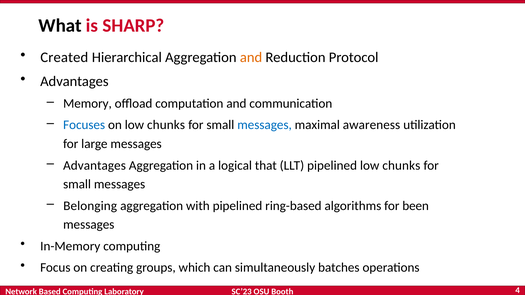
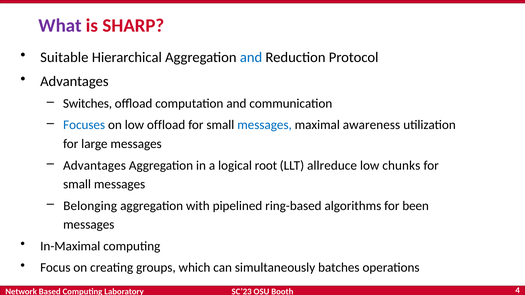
What colour: black -> purple (60, 26)
Created: Created -> Suitable (64, 57)
and colour: orange -> blue (251, 57)
Memory: Memory -> Switches (88, 104)
on low chunks: chunks -> offload (166, 125)
that: that -> root (266, 166)
LLT pipelined: pipelined -> allreduce (332, 166)
In-Memory: In-Memory -> In-Maximal (70, 246)
